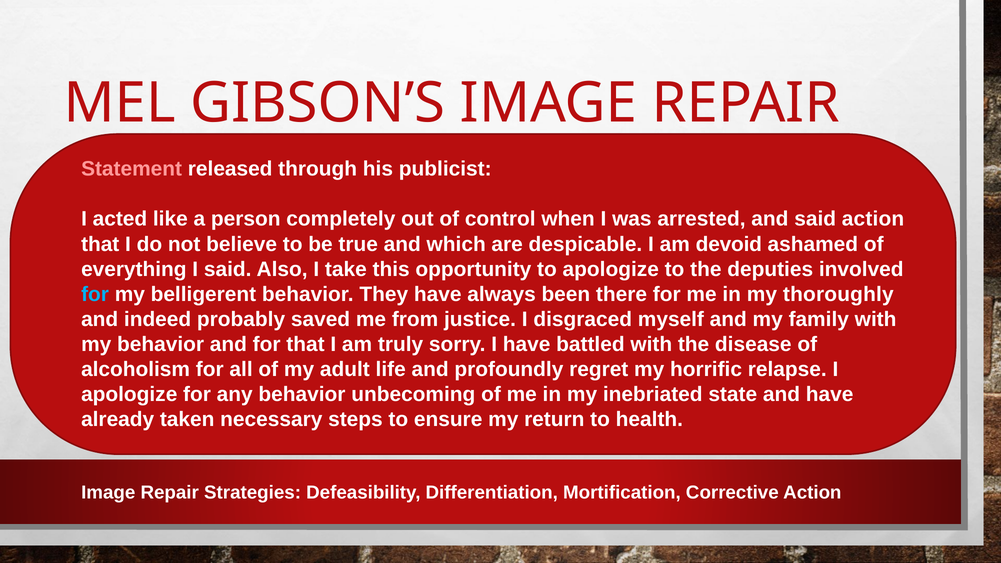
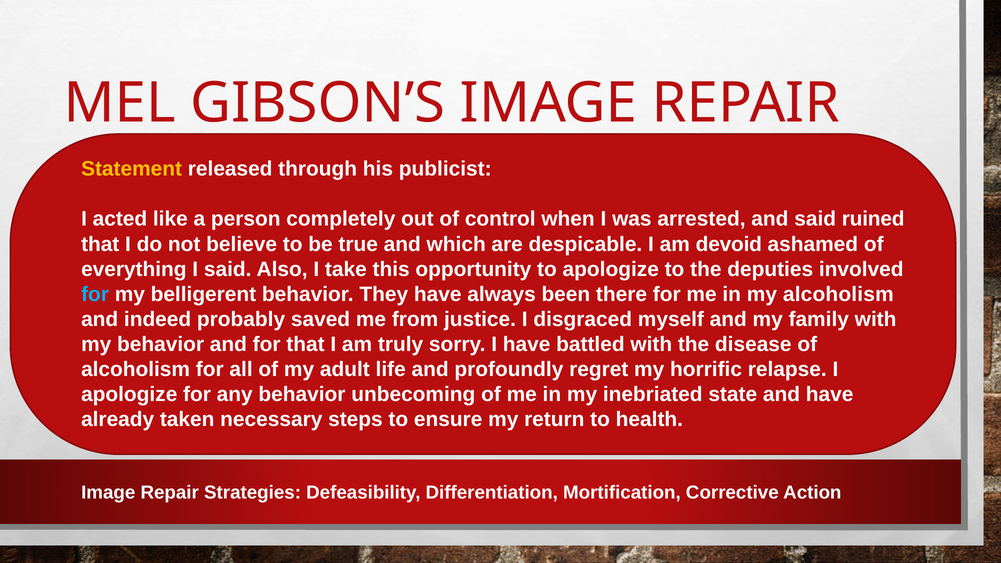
Statement colour: pink -> yellow (132, 169)
said action: action -> ruined (873, 219)
my thoroughly: thoroughly -> alcoholism (838, 294)
